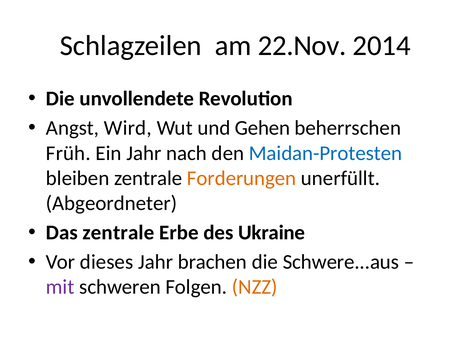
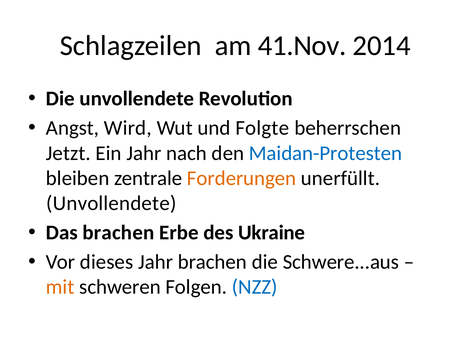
22.Nov: 22.Nov -> 41.Nov (302, 46)
Gehen: Gehen -> Folgte (262, 128)
Früh: Früh -> Jetzt (68, 153)
Abgeordneter: Abgeordneter -> Unvollendete (111, 204)
Das zentrale: zentrale -> brachen (118, 233)
mit colour: purple -> orange (60, 287)
NZZ colour: orange -> blue (255, 287)
